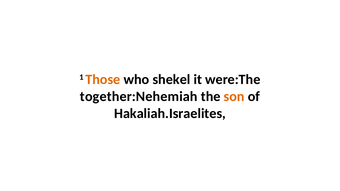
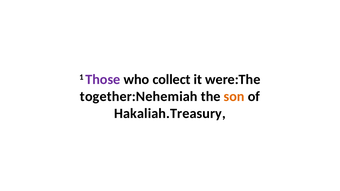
Those colour: orange -> purple (103, 80)
shekel: shekel -> collect (172, 80)
Hakaliah.Israelites: Hakaliah.Israelites -> Hakaliah.Treasury (170, 114)
